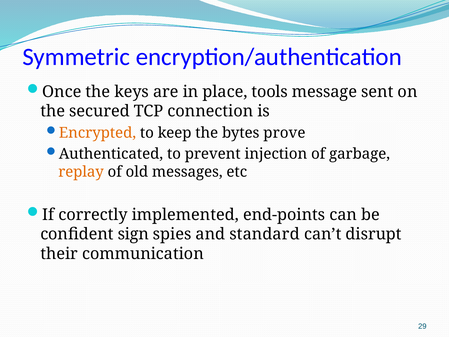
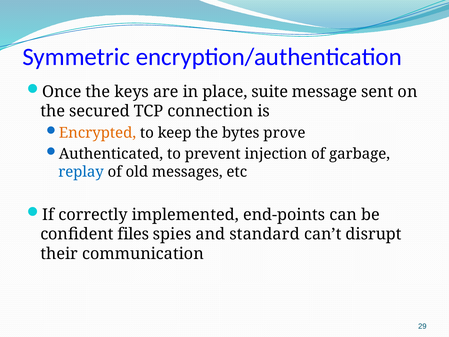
tools: tools -> suite (270, 92)
replay colour: orange -> blue (81, 172)
sign: sign -> files (133, 234)
